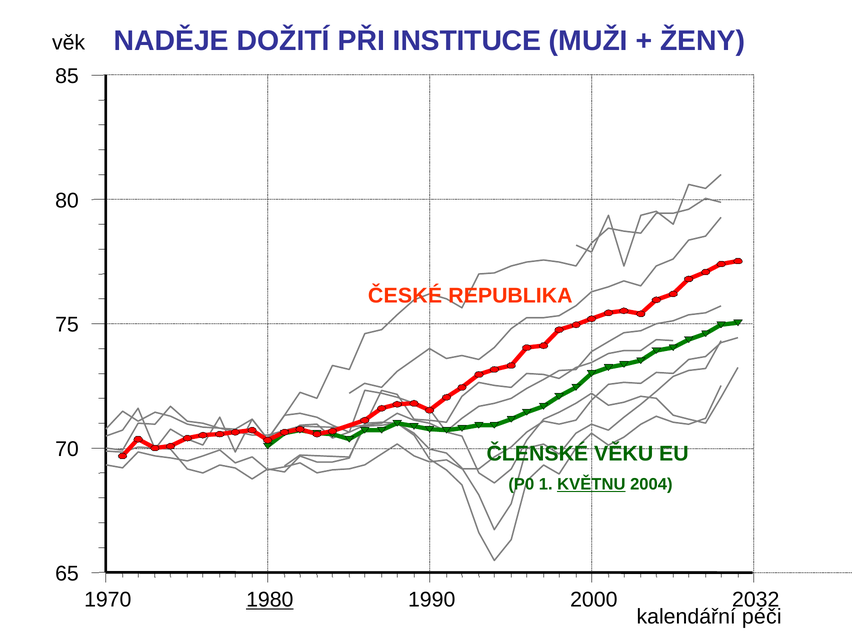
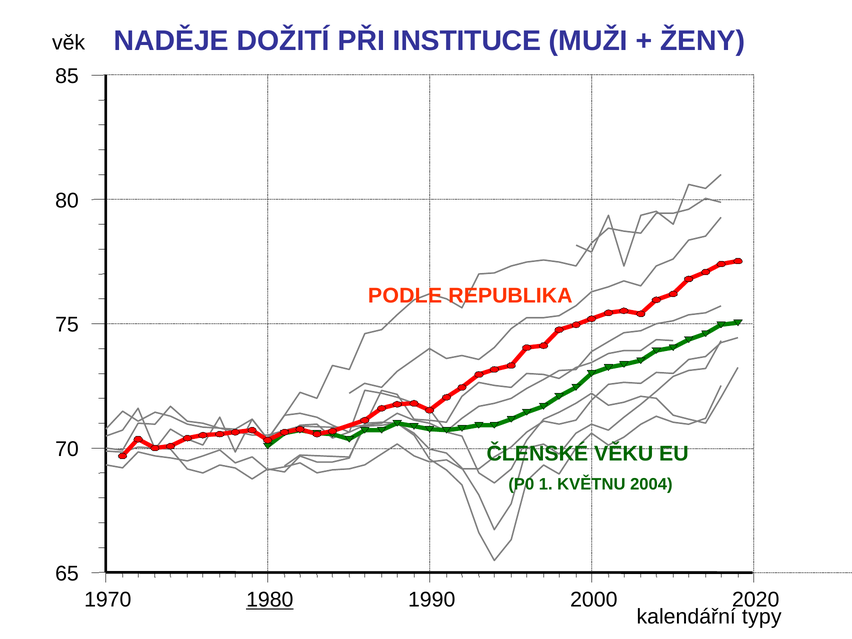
ČESKÉ: ČESKÉ -> PODLE (405, 296)
KVĚTNU underline: present -> none (591, 484)
2032: 2032 -> 2020 (756, 600)
péči: péči -> typy (762, 617)
